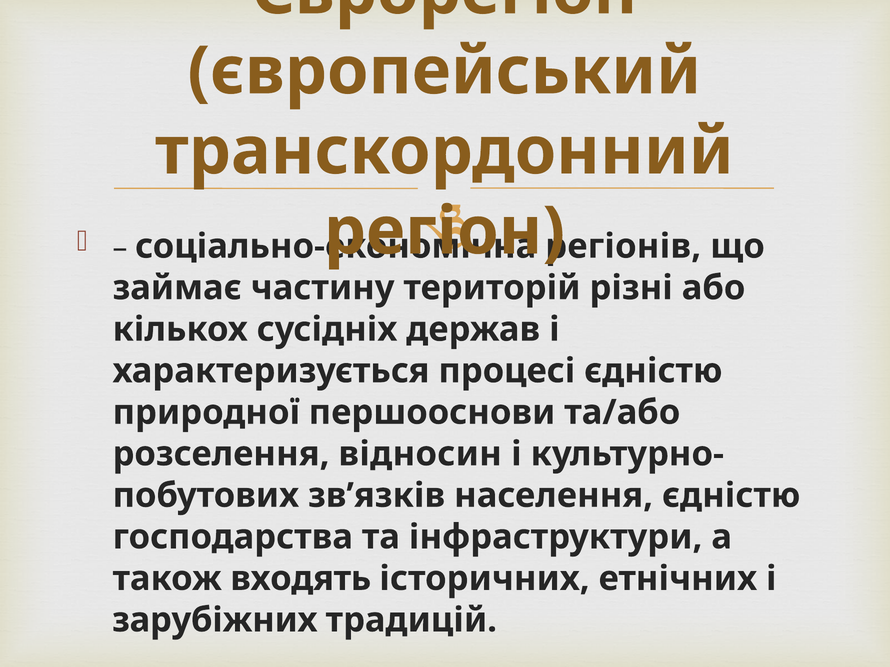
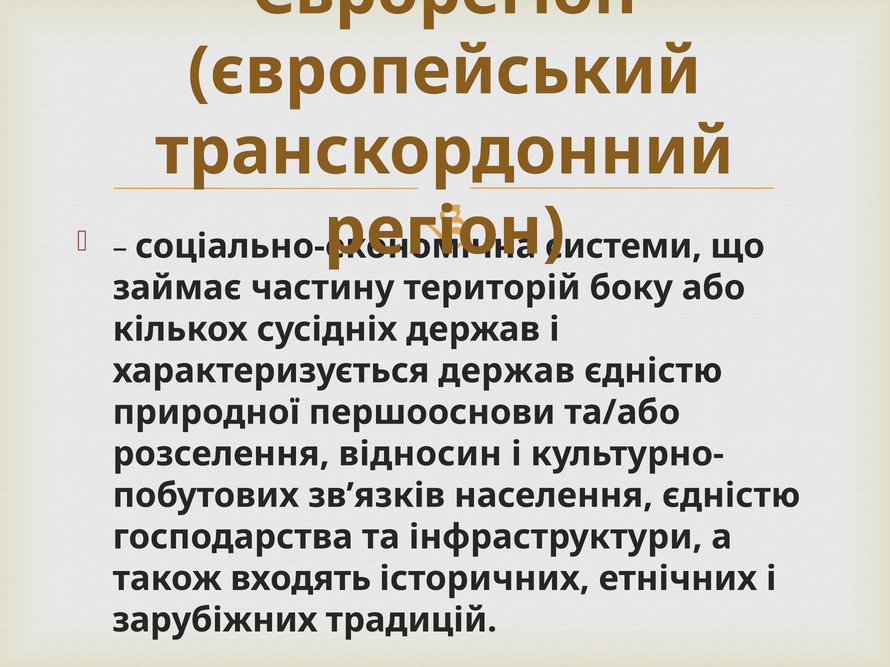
регіонів: регіонів -> системи (623, 246)
різні: різні -> боку (631, 288)
характеризується процесі: процесі -> держав (507, 371)
